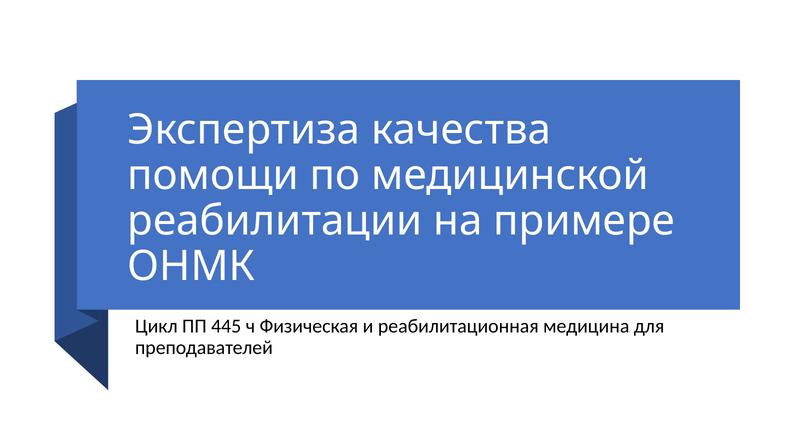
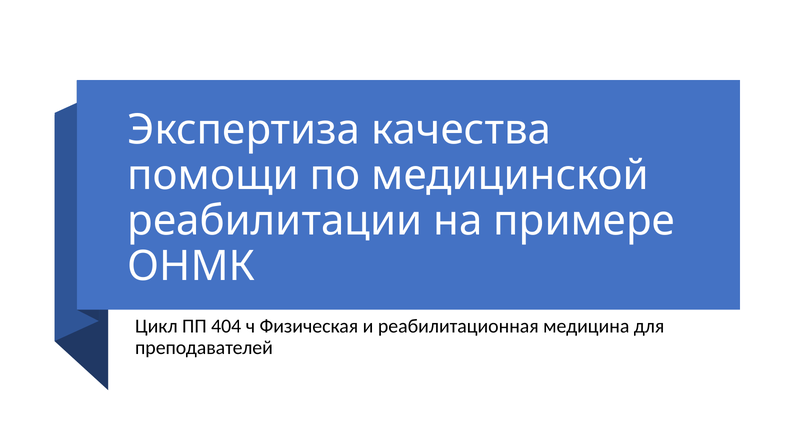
445: 445 -> 404 (226, 326)
